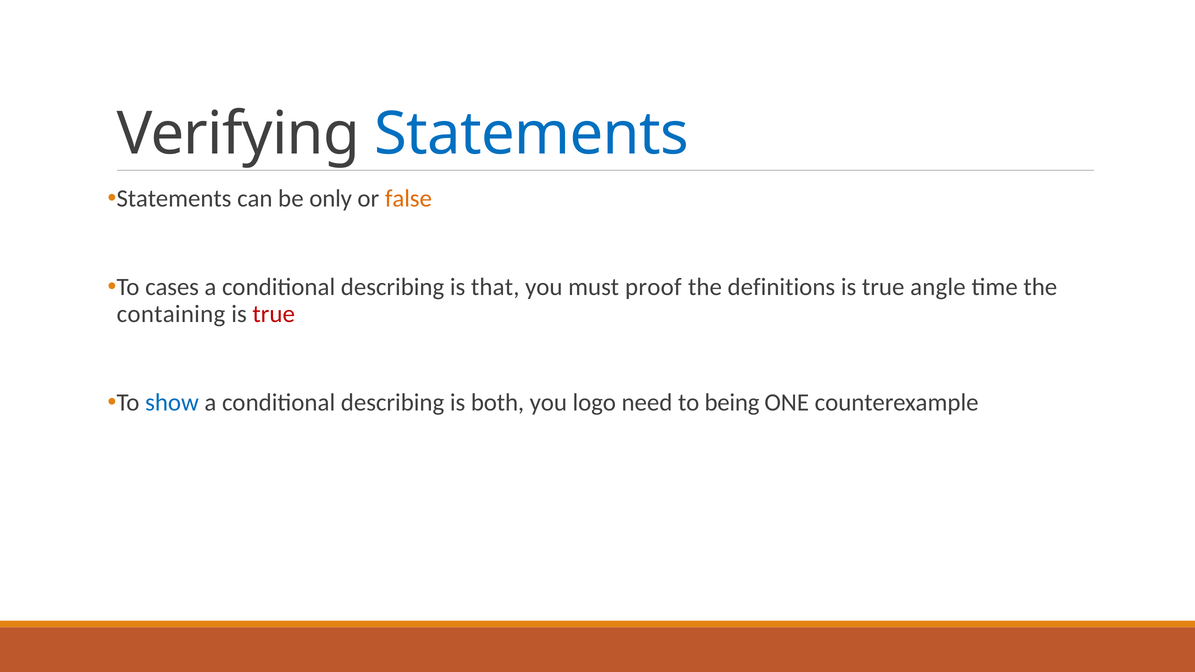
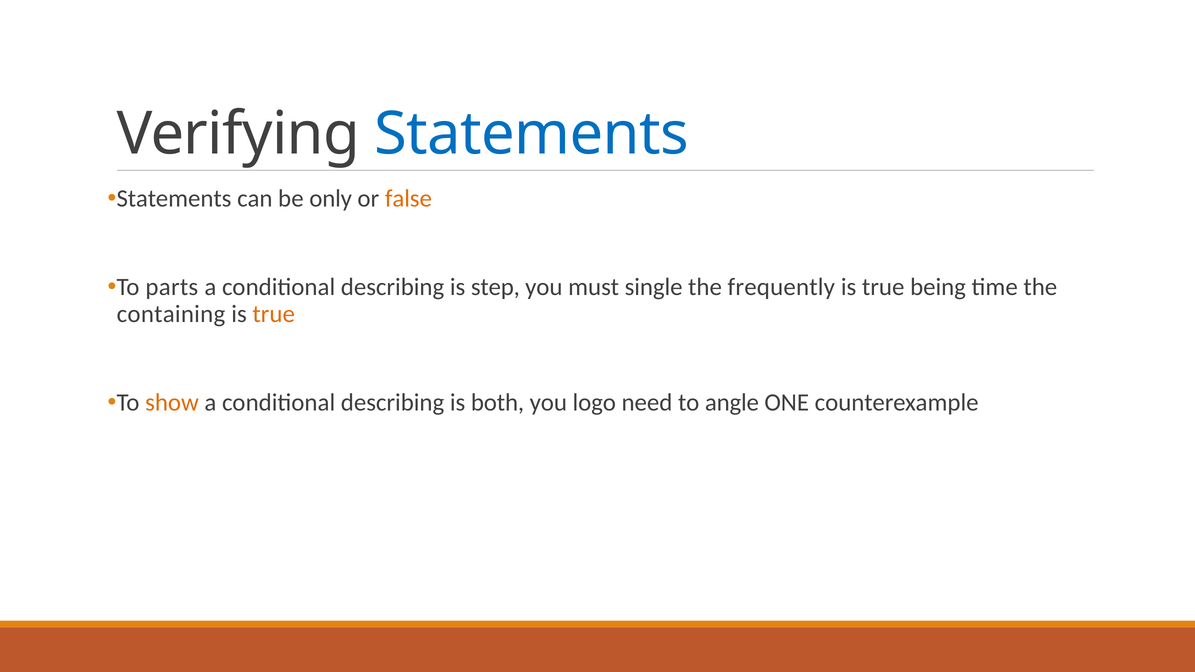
cases: cases -> parts (172, 287)
that: that -> step (495, 287)
proof: proof -> single (654, 287)
definitions: definitions -> frequently (781, 287)
angle: angle -> being (938, 287)
true colour: red -> orange (274, 314)
show colour: blue -> orange (172, 403)
being: being -> angle (732, 403)
